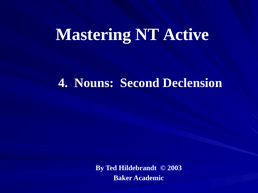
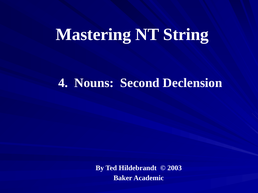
Active: Active -> String (186, 35)
